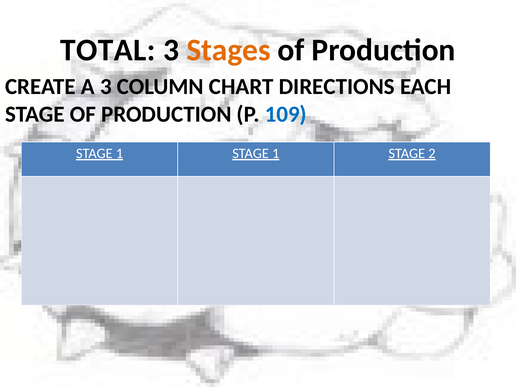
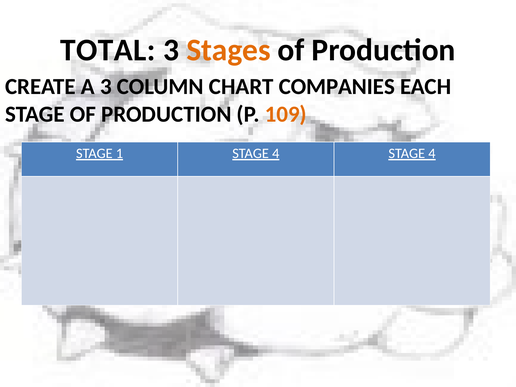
DIRECTIONS: DIRECTIONS -> COMPANIES (337, 87)
109 colour: blue -> orange (286, 114)
1 STAGE 1: 1 -> 4 (276, 153)
2: 2 -> 4 (432, 153)
